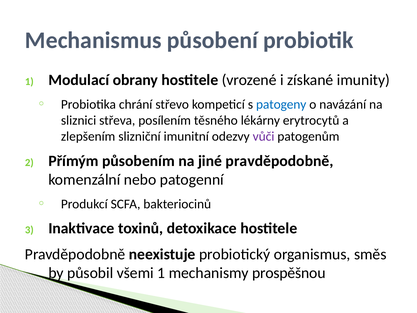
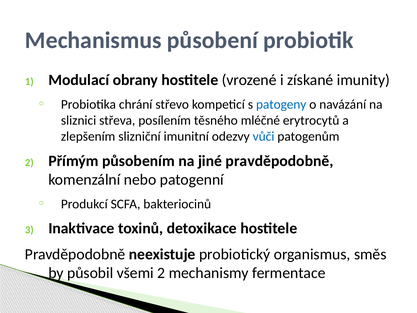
lékárny: lékárny -> mléčné (260, 120)
vůči colour: purple -> blue (264, 136)
všemi 1: 1 -> 2 (161, 273)
prospěšnou: prospěšnou -> fermentace (289, 273)
